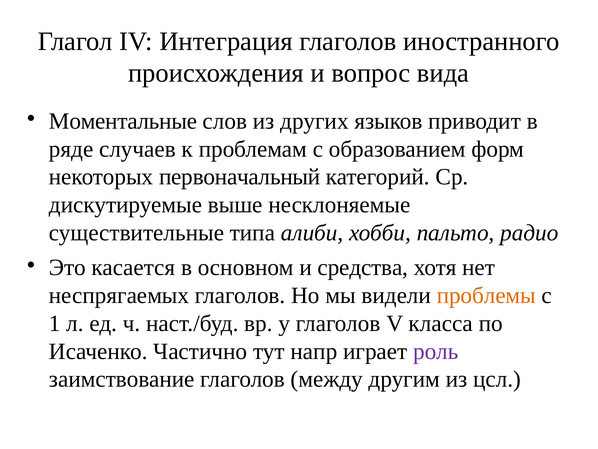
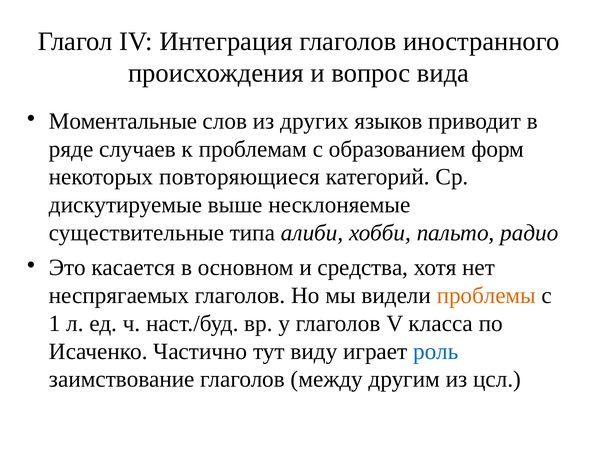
первоначальный: первоначальный -> повторяющиеся (239, 177)
напр: напр -> виду (314, 351)
роль colour: purple -> blue (436, 351)
